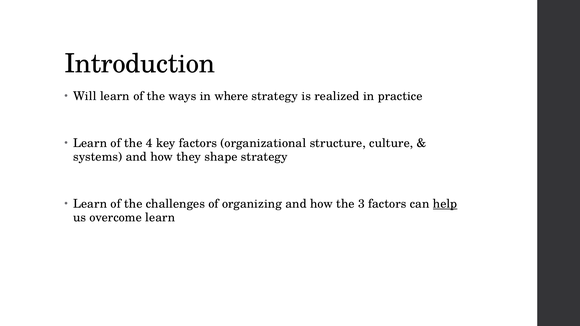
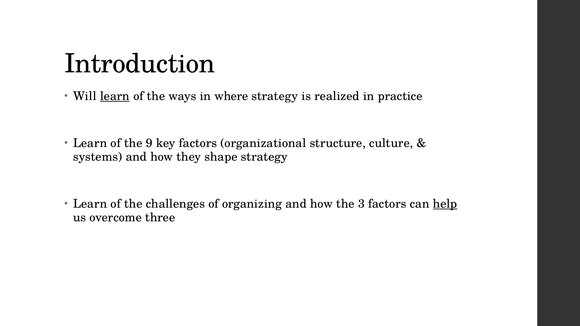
learn underline: none -> present (115, 96)
4: 4 -> 9 (149, 143)
overcome learn: learn -> three (160, 218)
